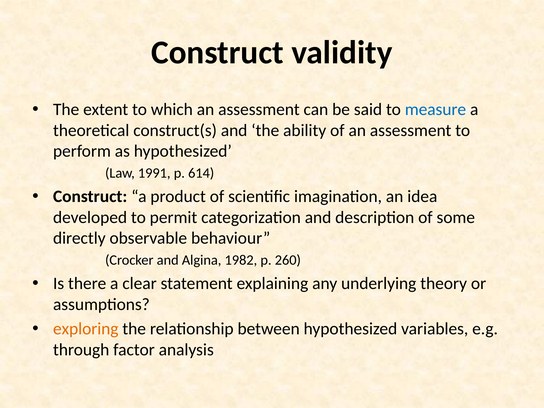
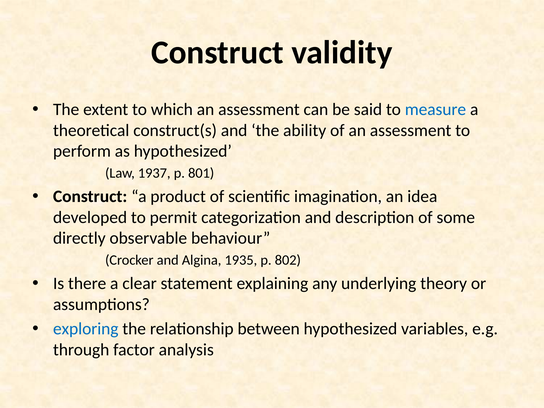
1991: 1991 -> 1937 (154, 173)
614: 614 -> 801 (201, 173)
1982: 1982 -> 1935 (241, 260)
260: 260 -> 802 (288, 260)
exploring colour: orange -> blue (86, 329)
